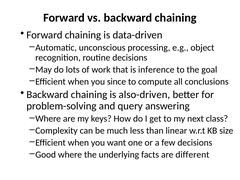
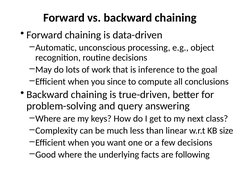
also-driven: also-driven -> true-driven (144, 95)
different: different -> following (192, 155)
